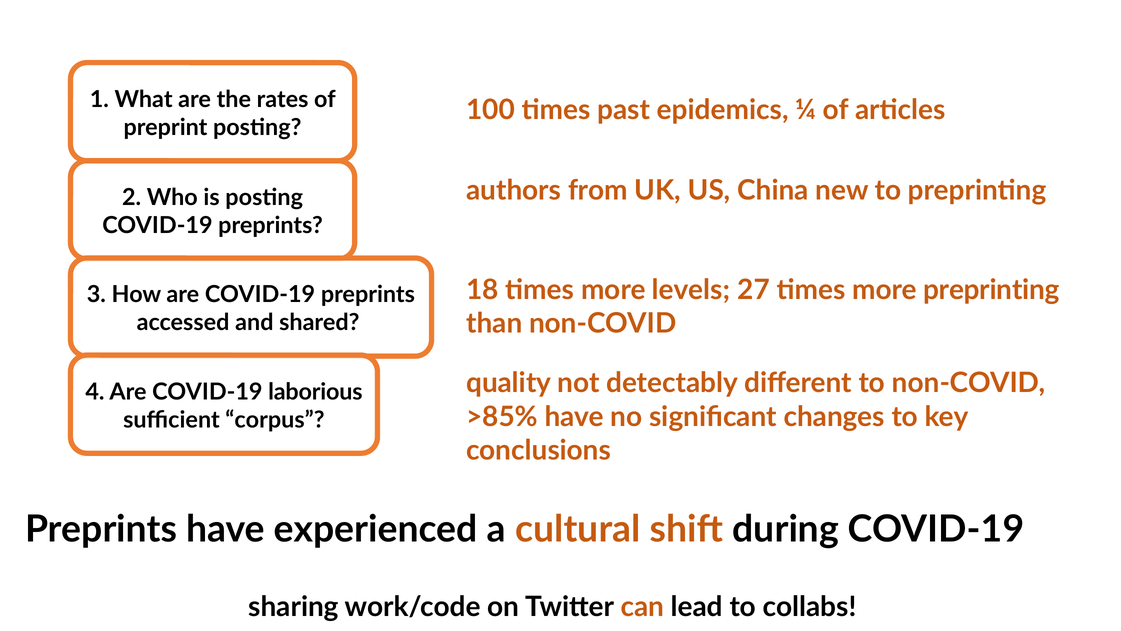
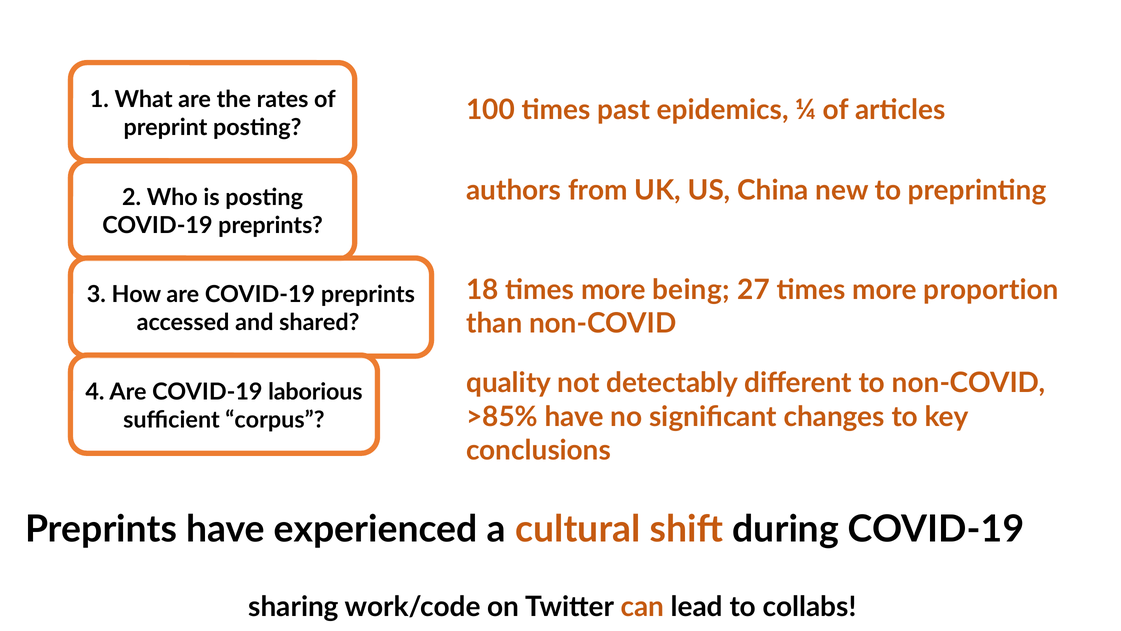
levels: levels -> being (691, 290)
more preprinting: preprinting -> proportion (991, 290)
